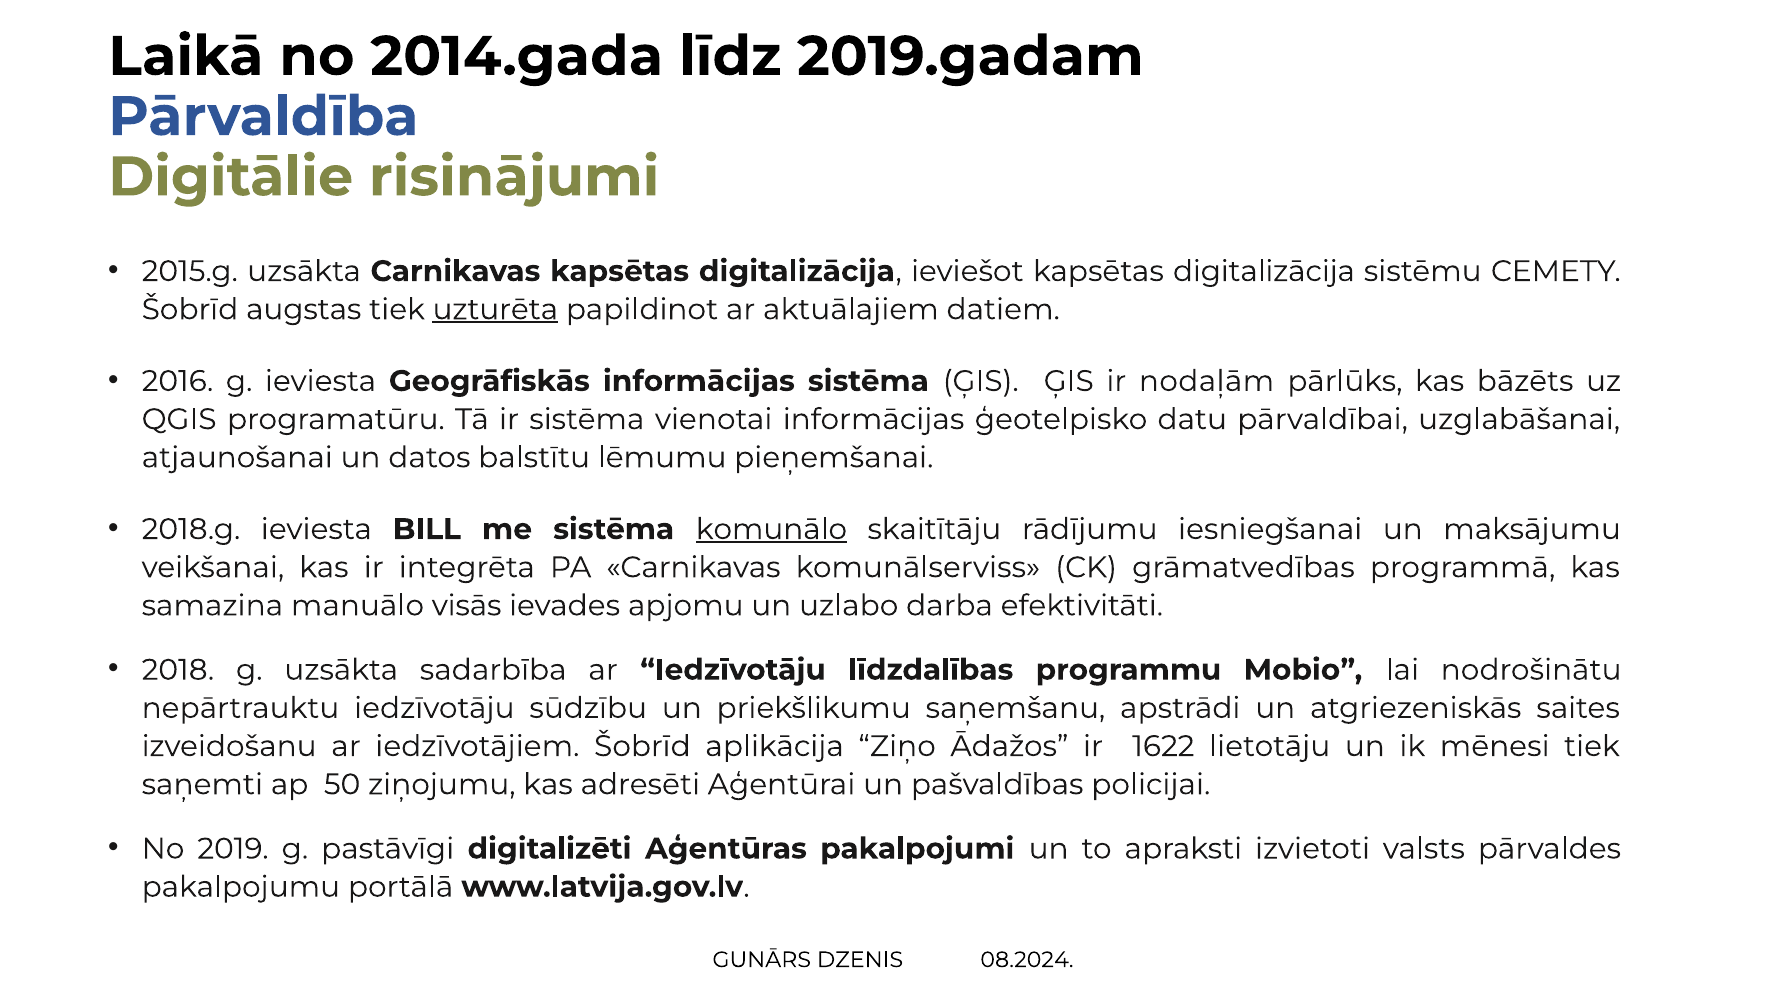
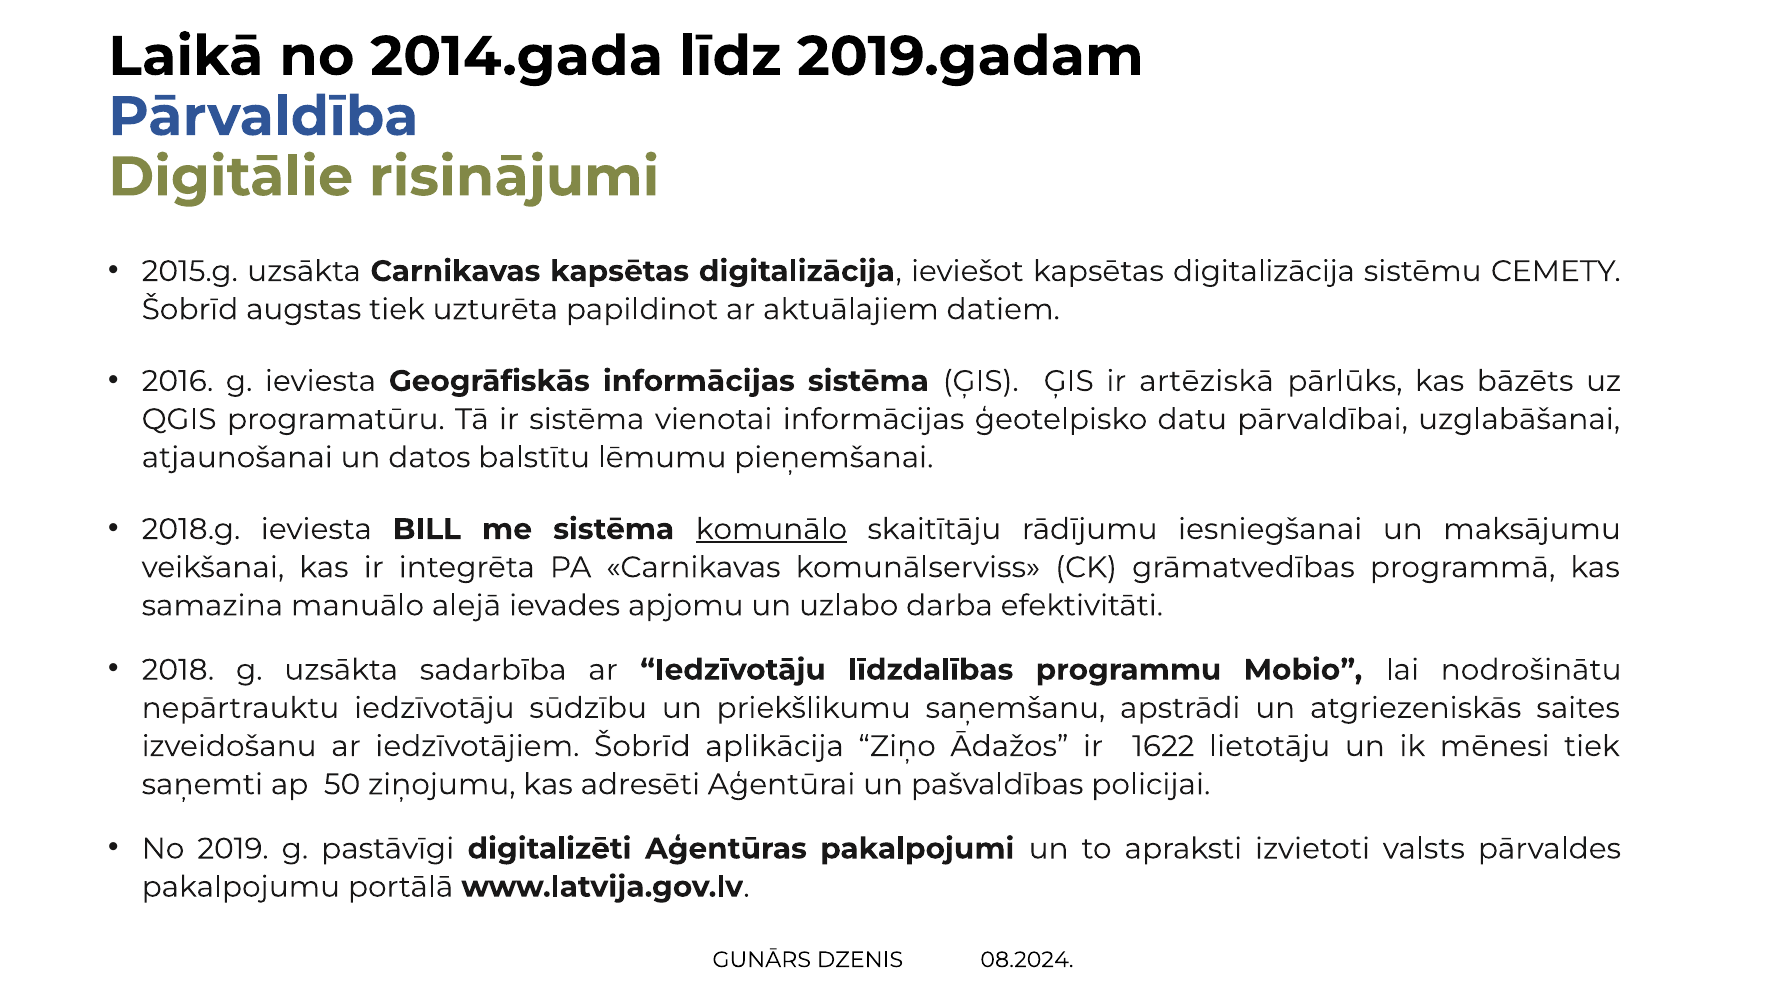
uzturēta underline: present -> none (495, 309)
nodaļām: nodaļām -> artēziskā (1207, 381)
visās: visās -> alejā (466, 605)
